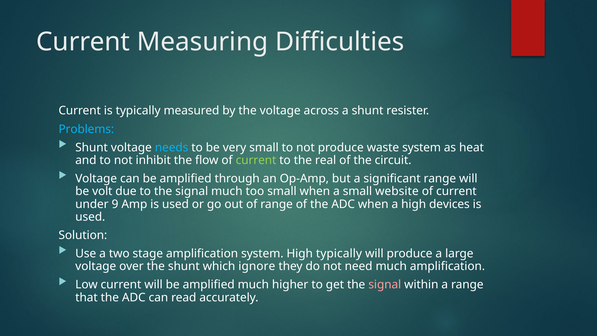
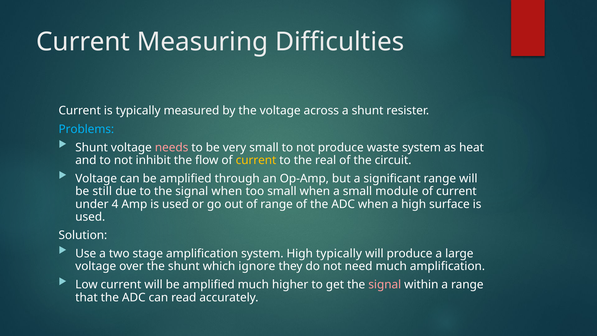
needs colour: light blue -> pink (172, 147)
current colour: light green -> yellow (256, 160)
volt: volt -> still (102, 191)
signal much: much -> when (227, 191)
website: website -> module (397, 191)
9: 9 -> 4 (115, 204)
devices: devices -> surface (449, 204)
